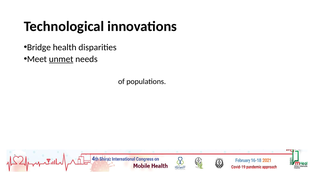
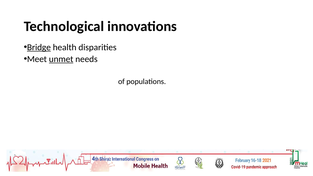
Bridge underline: none -> present (39, 47)
